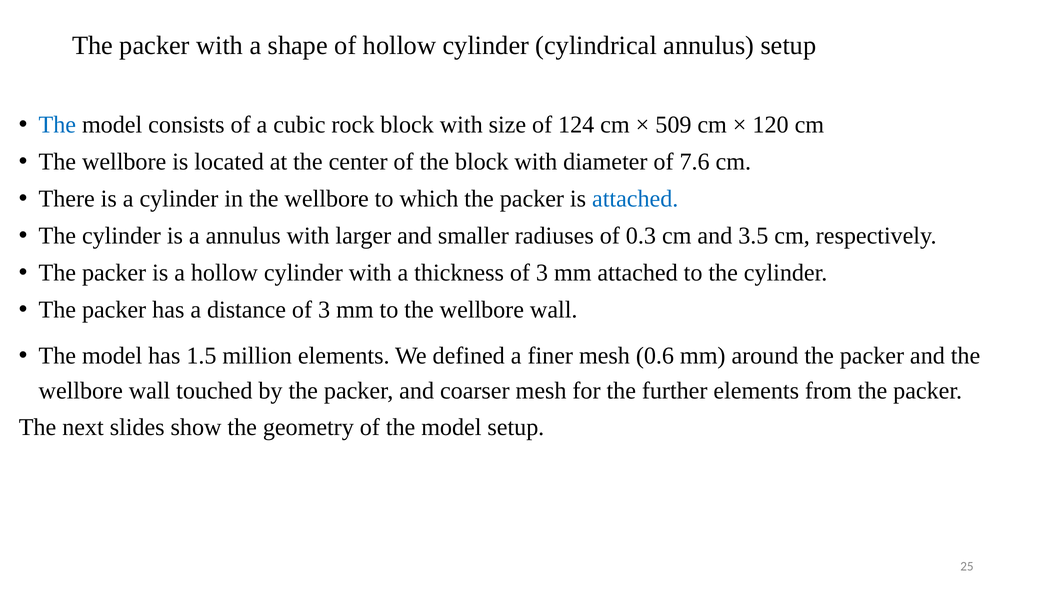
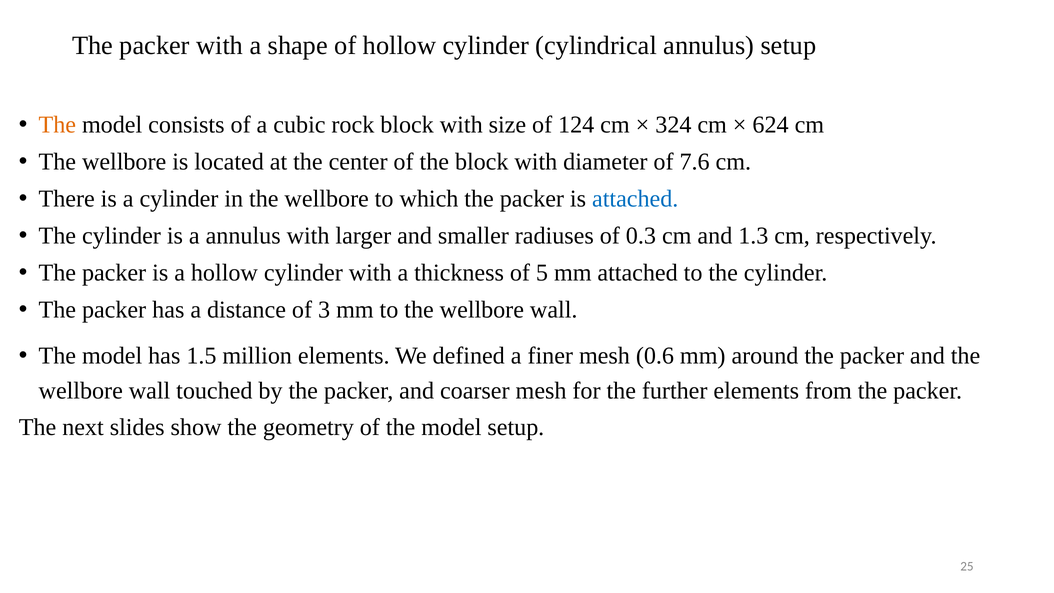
The colour: blue -> orange (57, 125)
509: 509 -> 324 (673, 125)
120: 120 -> 624 (771, 125)
3.5: 3.5 -> 1.3 (753, 236)
thickness of 3: 3 -> 5 (542, 273)
